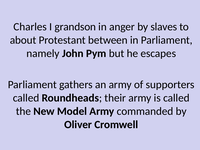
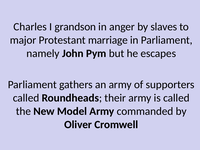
about: about -> major (23, 40)
between: between -> marriage (108, 40)
